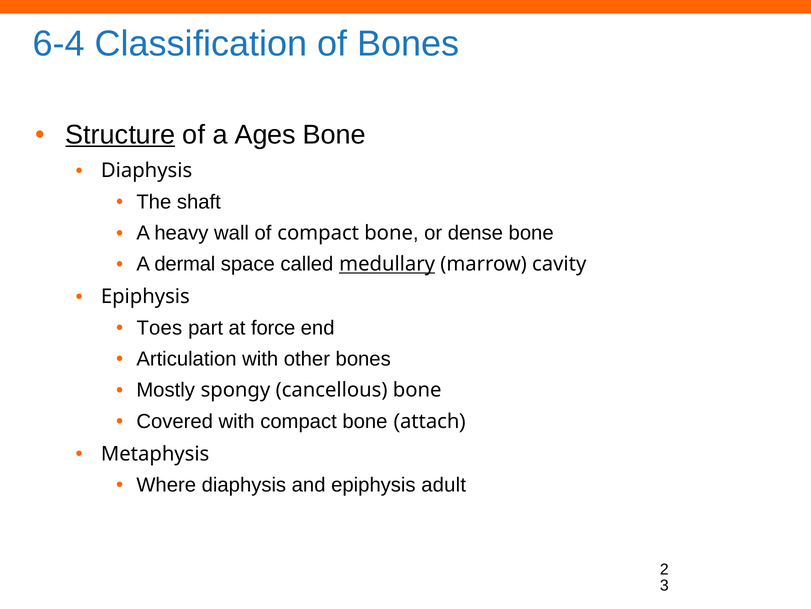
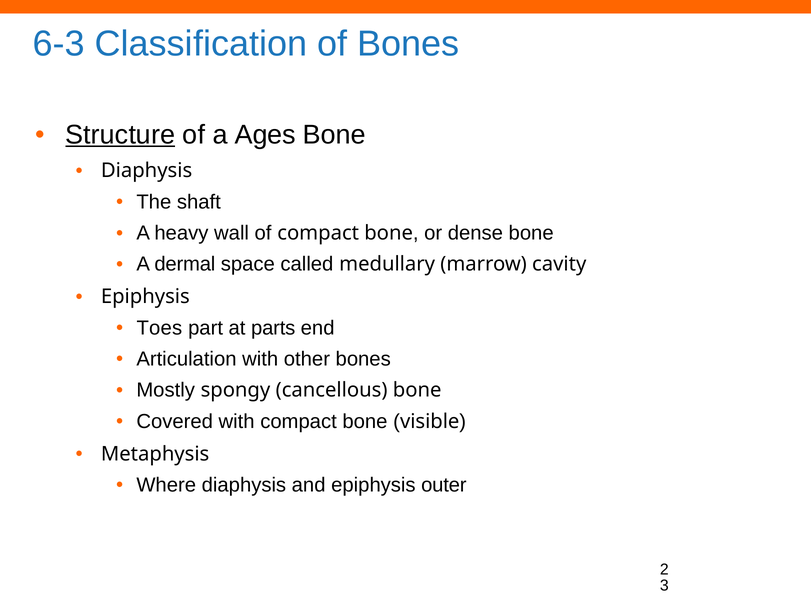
6-4: 6-4 -> 6-3 (59, 44)
medullary underline: present -> none (387, 264)
force: force -> parts (273, 327)
attach: attach -> visible (430, 421)
adult: adult -> outer (444, 484)
